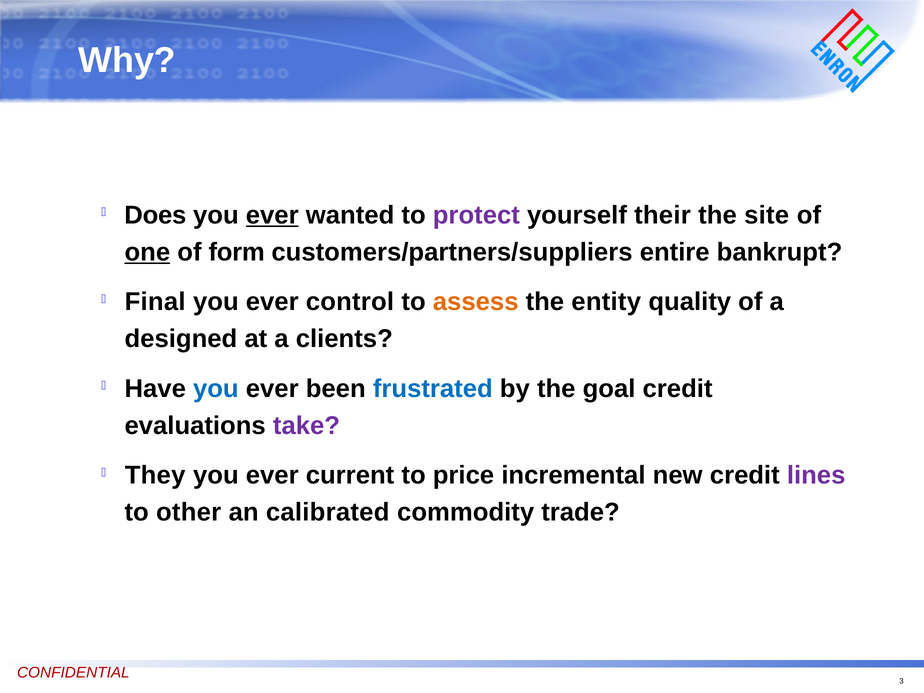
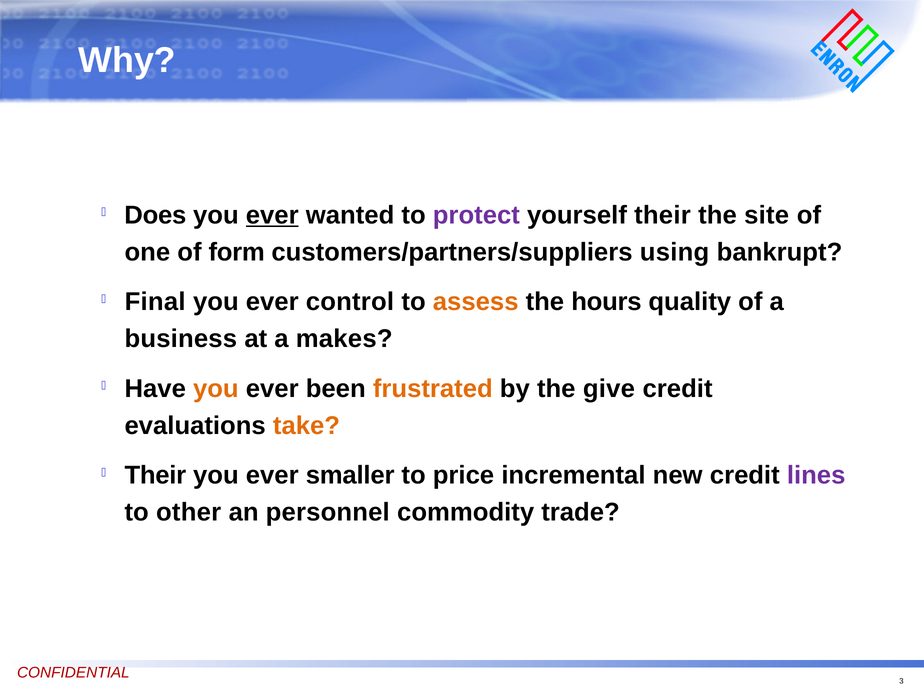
one underline: present -> none (147, 252)
entire: entire -> using (675, 252)
entity: entity -> hours (606, 302)
designed: designed -> business (181, 339)
clients: clients -> makes (344, 339)
you colour: blue -> orange (216, 389)
frustrated colour: blue -> orange (433, 389)
goal: goal -> give (609, 389)
take colour: purple -> orange (306, 426)
They: They -> Their (155, 475)
current: current -> smaller (350, 475)
calibrated: calibrated -> personnel (328, 512)
